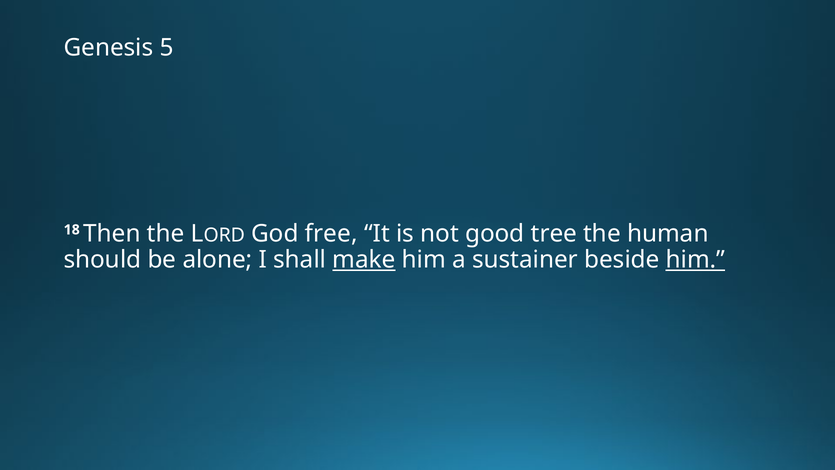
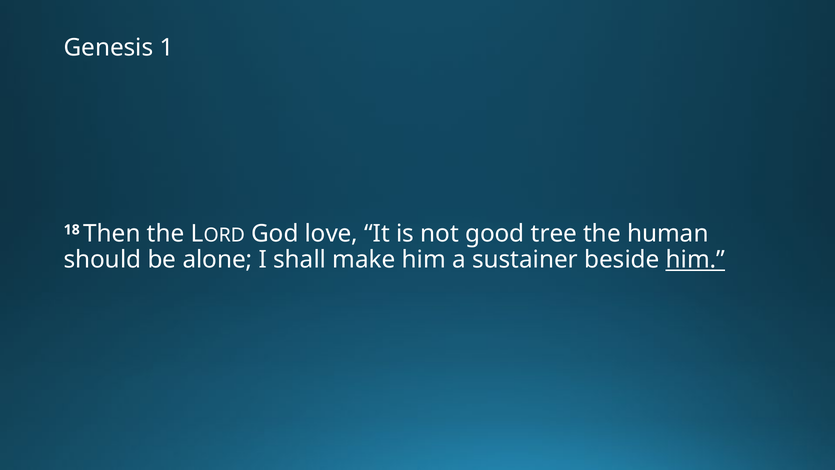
5: 5 -> 1 (167, 48)
free: free -> love (331, 233)
make underline: present -> none (364, 260)
